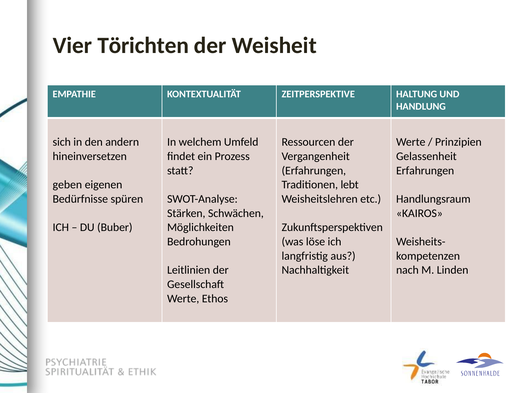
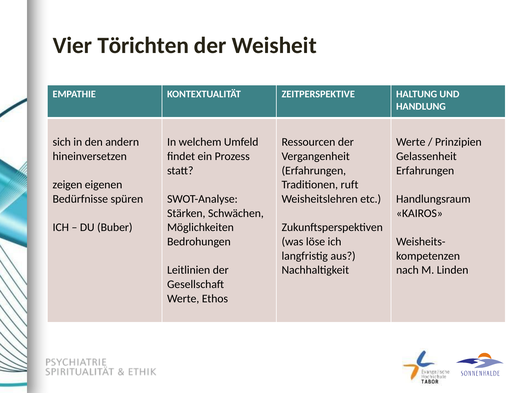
geben: geben -> zeigen (67, 185)
lebt: lebt -> ruft (350, 185)
